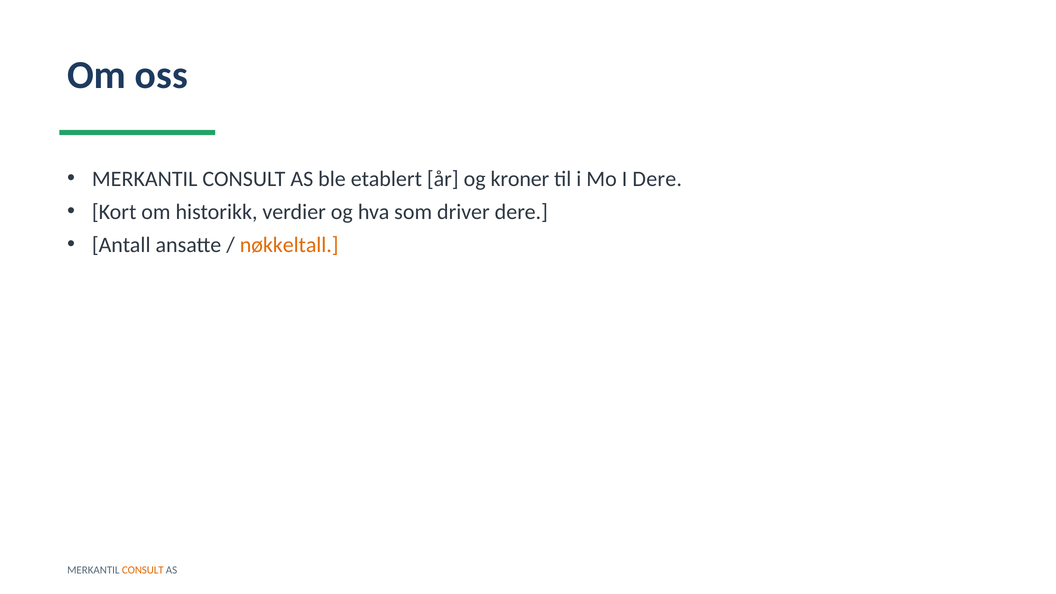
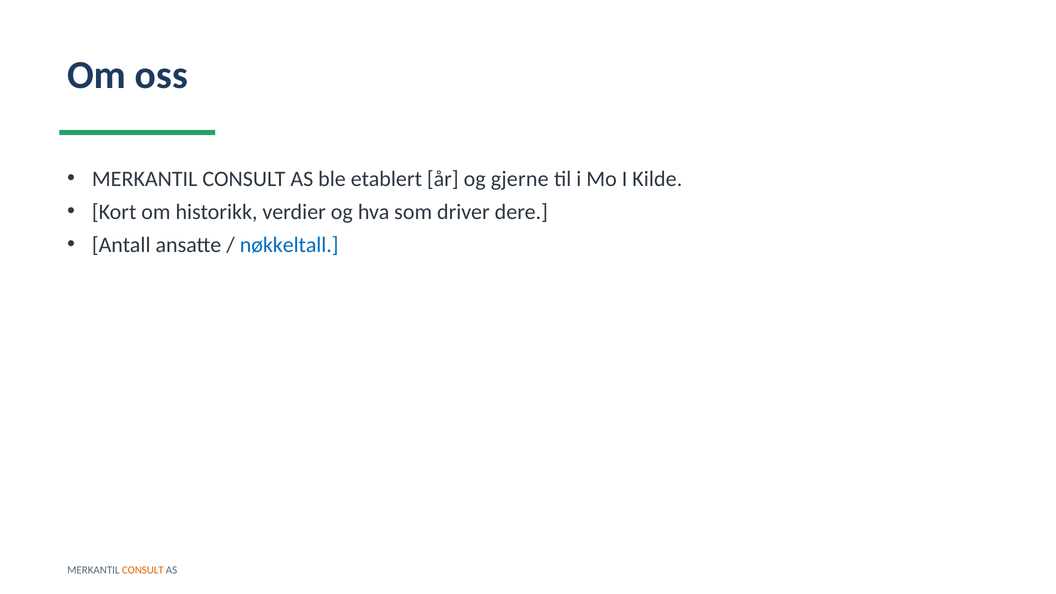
kroner: kroner -> gjerne (520, 179)
I Dere: Dere -> Kilde (657, 179)
nøkkeltall colour: orange -> blue (289, 245)
